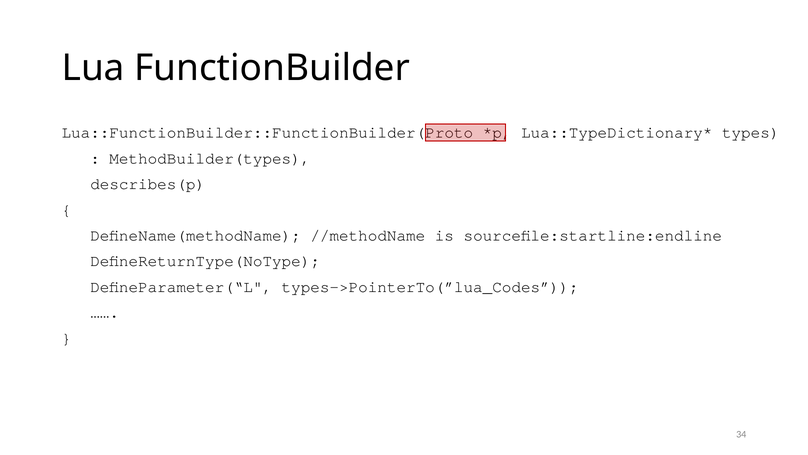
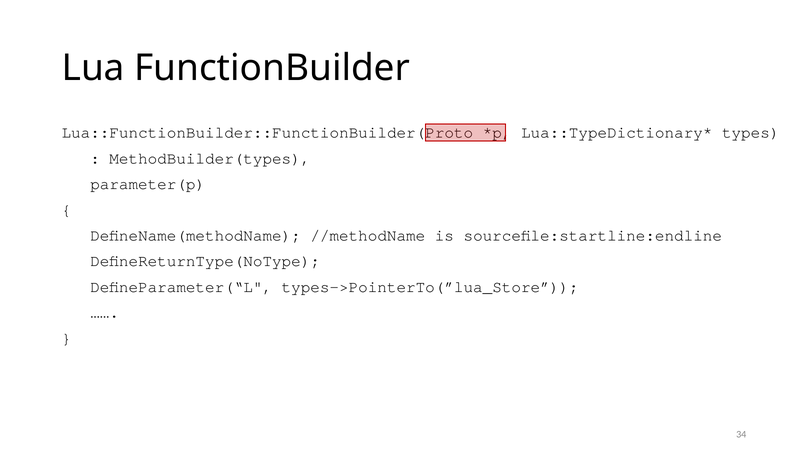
describes(p: describes(p -> parameter(p (148, 184)
types->PointerTo(”lua_Codes: types->PointerTo(”lua_Codes -> types->PointerTo(”lua_Store (430, 287)
